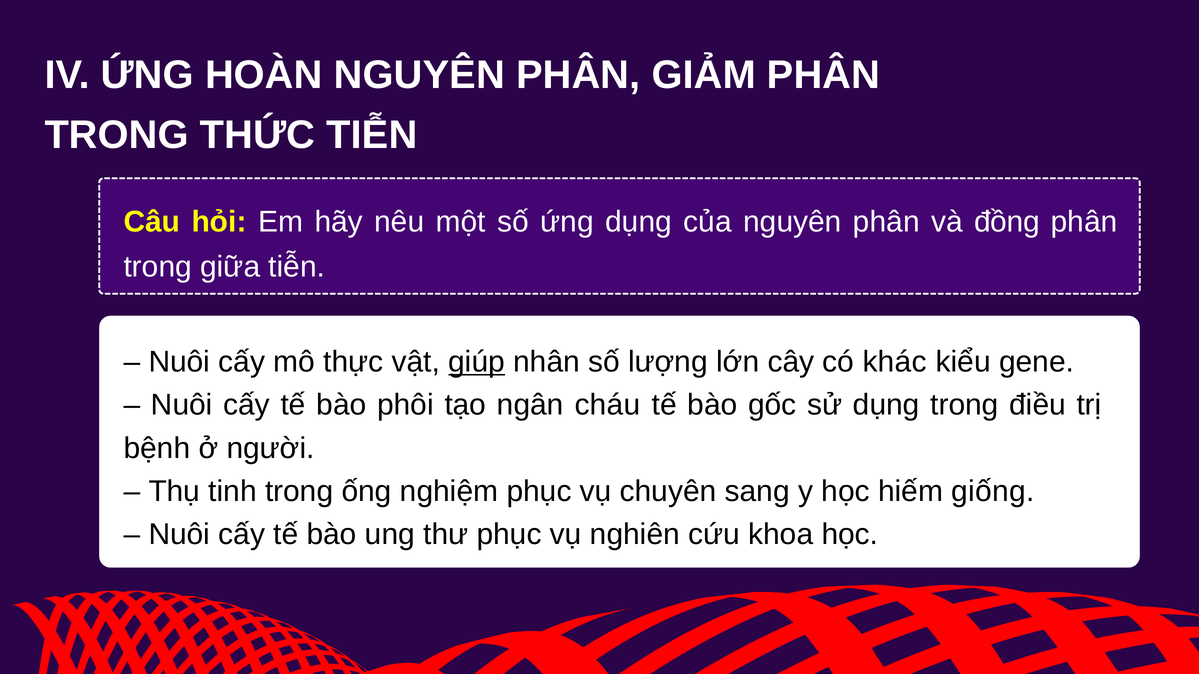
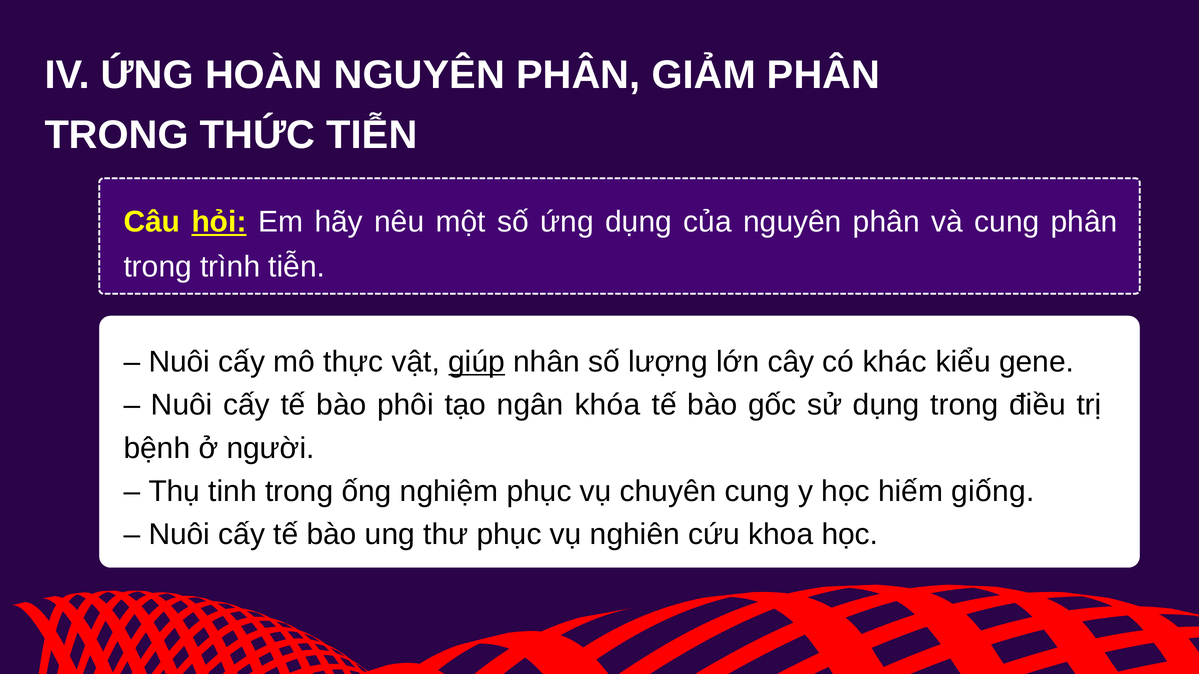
hỏi underline: none -> present (219, 222)
và đồng: đồng -> cung (1007, 222)
giữa: giữa -> trình (230, 267)
cháu: cháu -> khóa (608, 405)
chuyên sang: sang -> cung (757, 492)
